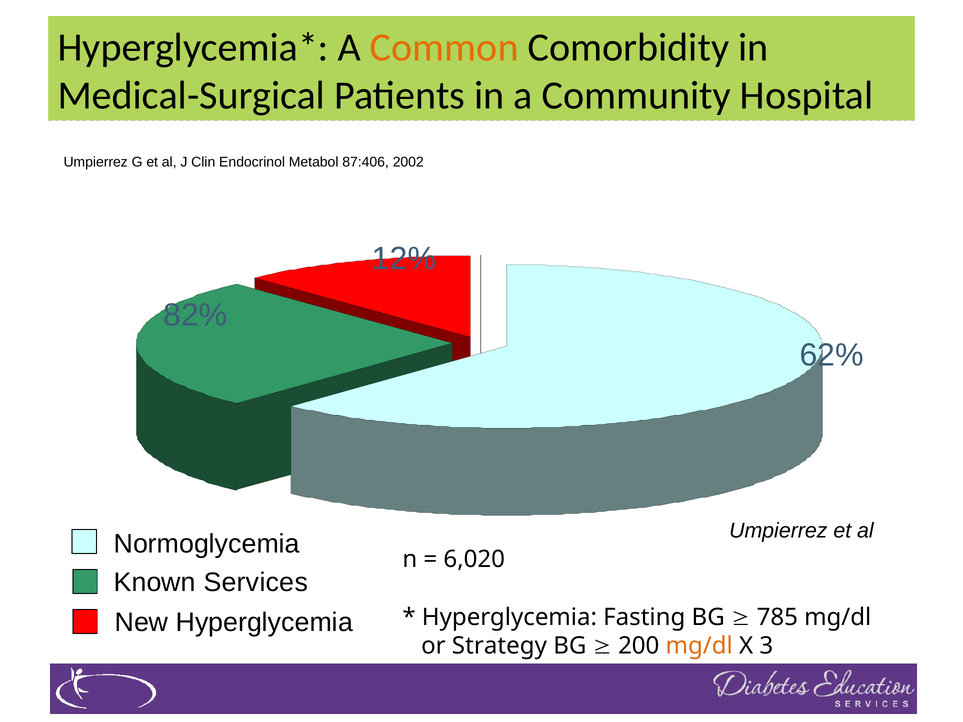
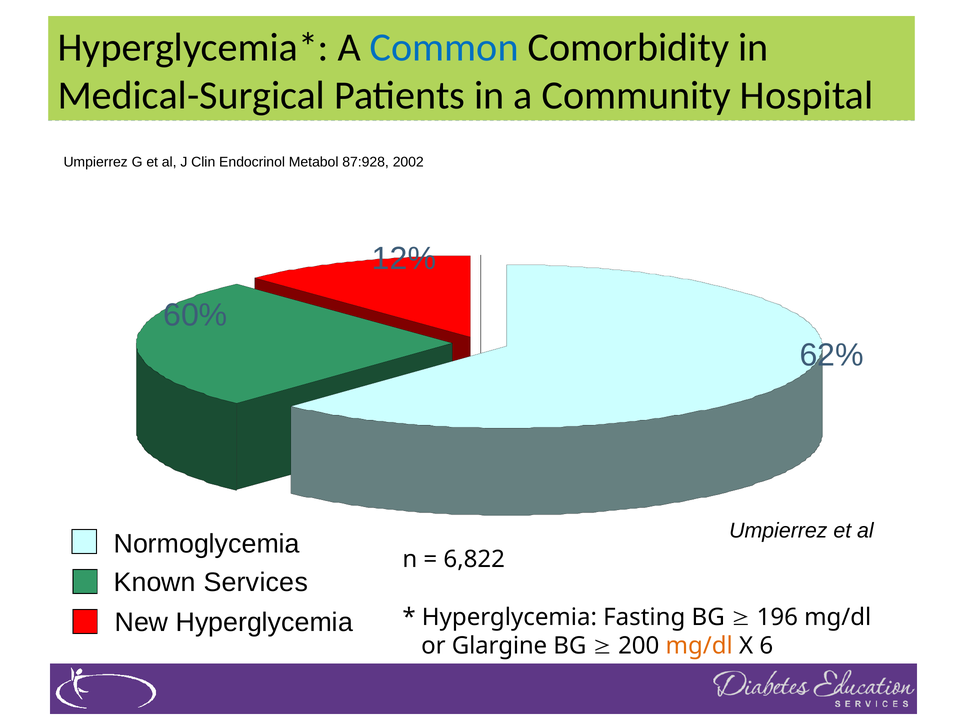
Common colour: orange -> blue (444, 48)
87:406: 87:406 -> 87:928 (366, 162)
82%: 82% -> 60% (195, 315)
6,020: 6,020 -> 6,822 (474, 560)
785: 785 -> 196 (777, 617)
Strategy: Strategy -> Glargine (500, 646)
3: 3 -> 6 (766, 646)
